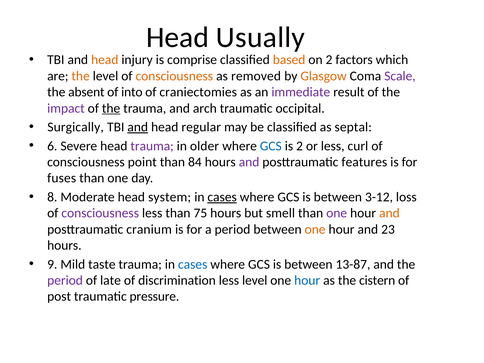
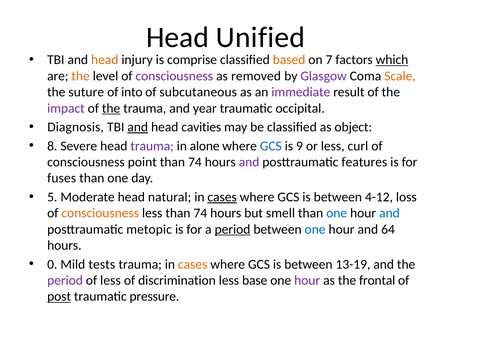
Usually: Usually -> Unified (260, 38)
on 2: 2 -> 7 (329, 60)
which underline: none -> present (392, 60)
consciousness colour: orange -> purple (174, 76)
Glasgow colour: orange -> purple (324, 76)
Scale colour: purple -> orange (400, 76)
absent: absent -> suture (86, 92)
craniectomies: craniectomies -> subcutaneous (198, 92)
arch: arch -> year (205, 108)
Surgically: Surgically -> Diagnosis (76, 127)
regular: regular -> cavities (201, 127)
septal: septal -> object (353, 127)
6: 6 -> 8 (52, 146)
older: older -> alone (205, 146)
is 2: 2 -> 9 (300, 146)
84: 84 -> 74 (195, 162)
8: 8 -> 5 (52, 197)
system: system -> natural (170, 197)
3-12: 3-12 -> 4-12 (379, 197)
consciousness colour: purple -> orange (100, 213)
less than 75: 75 -> 74 (200, 213)
one colour: purple -> blue (337, 213)
and colour: orange -> blue (389, 213)
cranium: cranium -> metopic (149, 229)
period underline: none -> present (232, 229)
one colour: orange -> blue (315, 229)
23: 23 -> 64 (388, 229)
9: 9 -> 0 (52, 264)
taste: taste -> tests (102, 264)
cases colour: blue -> orange (193, 264)
13-87: 13-87 -> 13-19 (353, 264)
of late: late -> less (110, 280)
less level: level -> base (255, 280)
hour colour: blue -> purple (307, 280)
cistern: cistern -> frontal (377, 280)
post underline: none -> present (59, 297)
